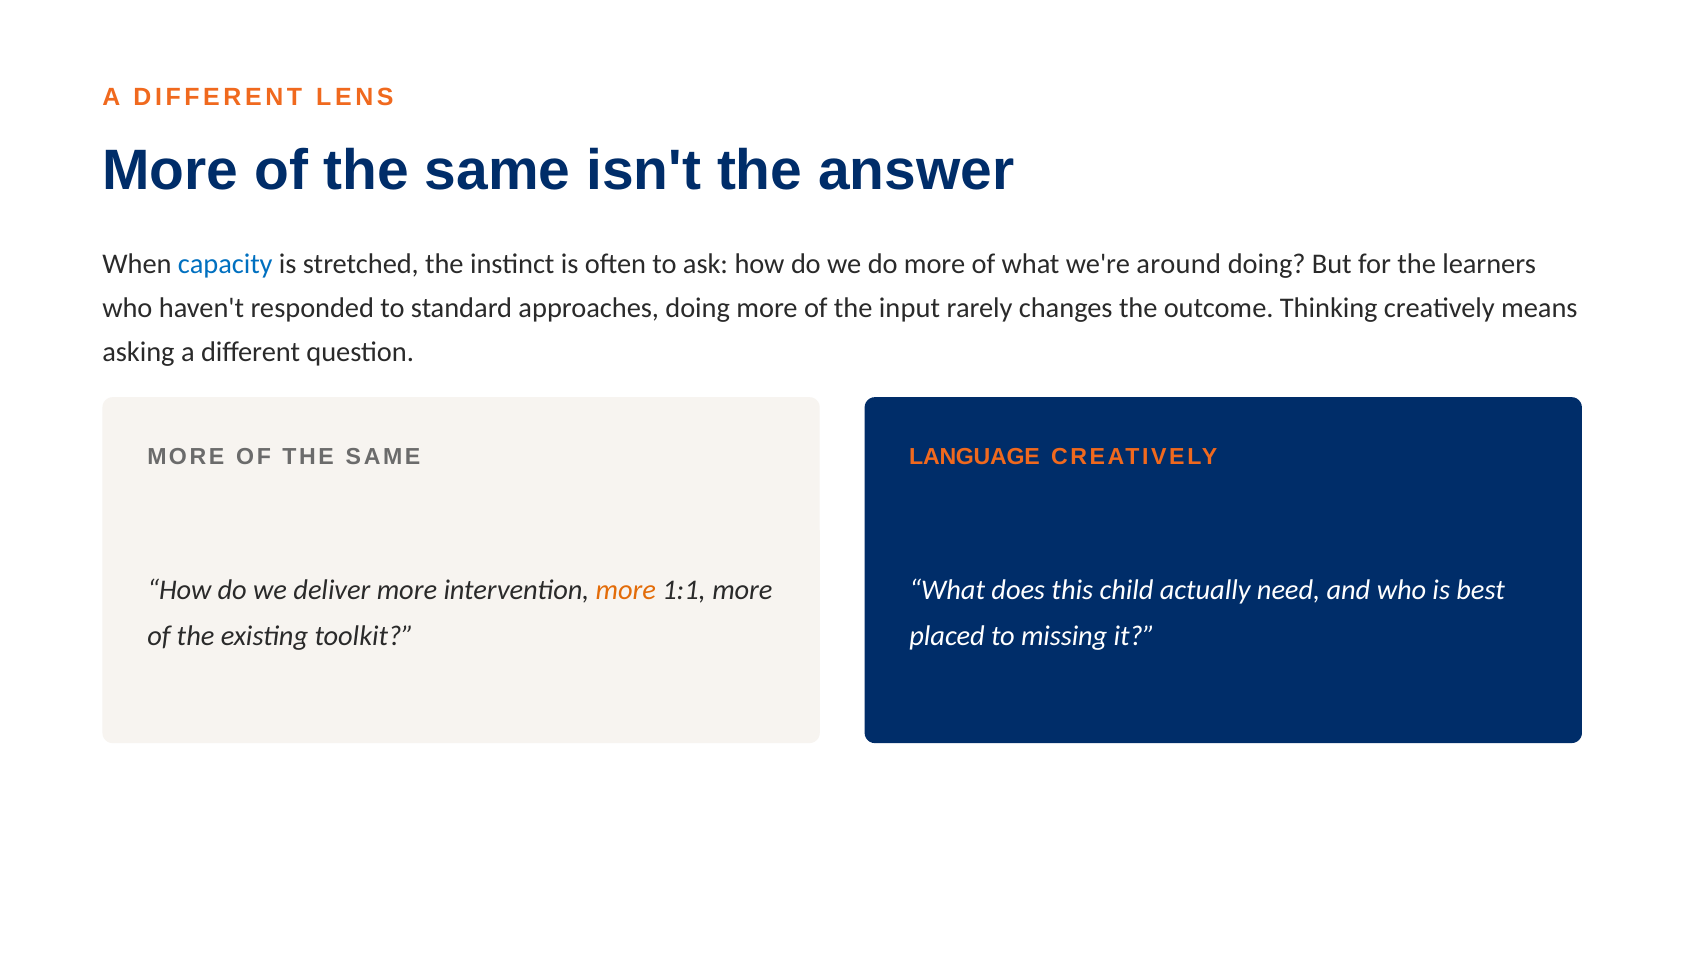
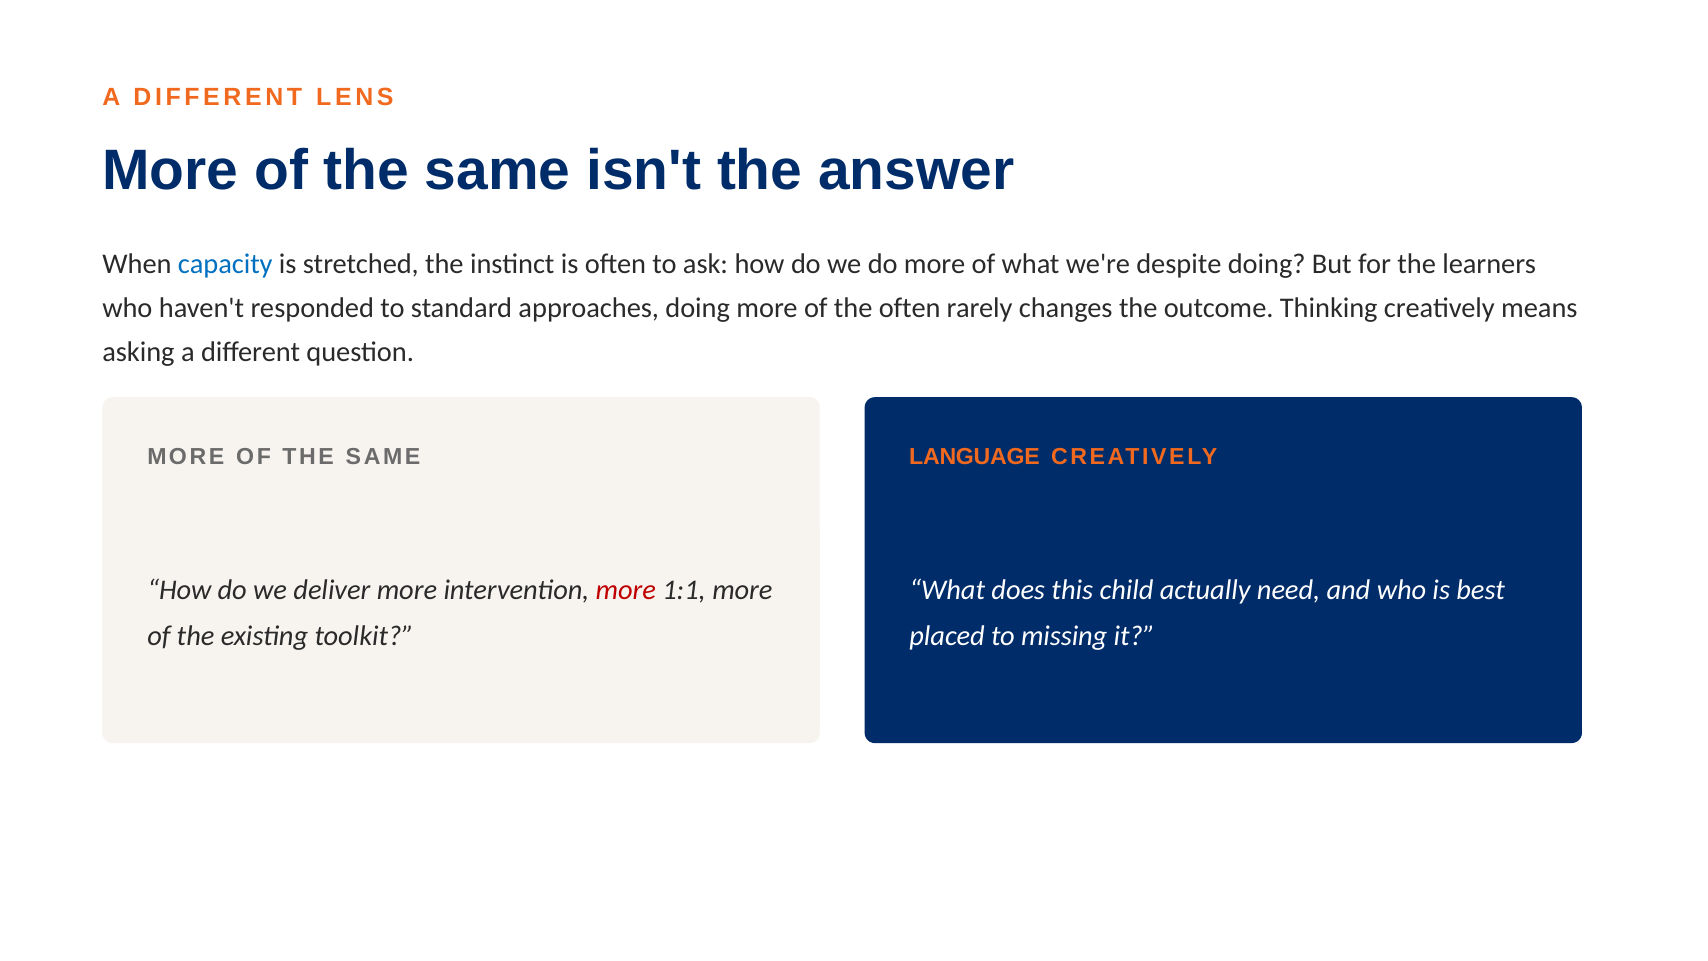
around: around -> despite (1179, 264)
the input: input -> often (910, 308)
more colour: orange -> red (626, 590)
